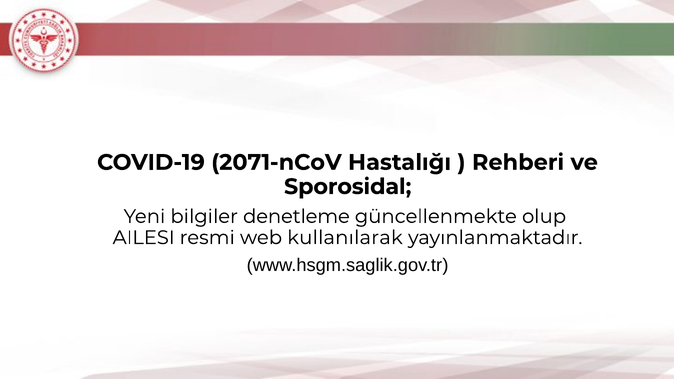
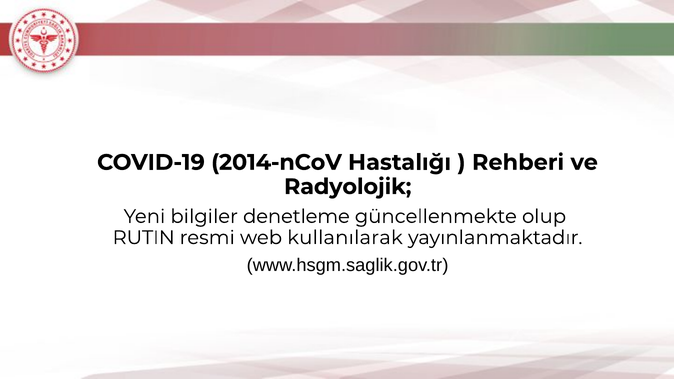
2071-nCoV: 2071-nCoV -> 2014-nCoV (277, 162)
Sporosidal: Sporosidal -> Radyolojik (348, 187)
AILESI: AILESI -> RUTIN (144, 238)
